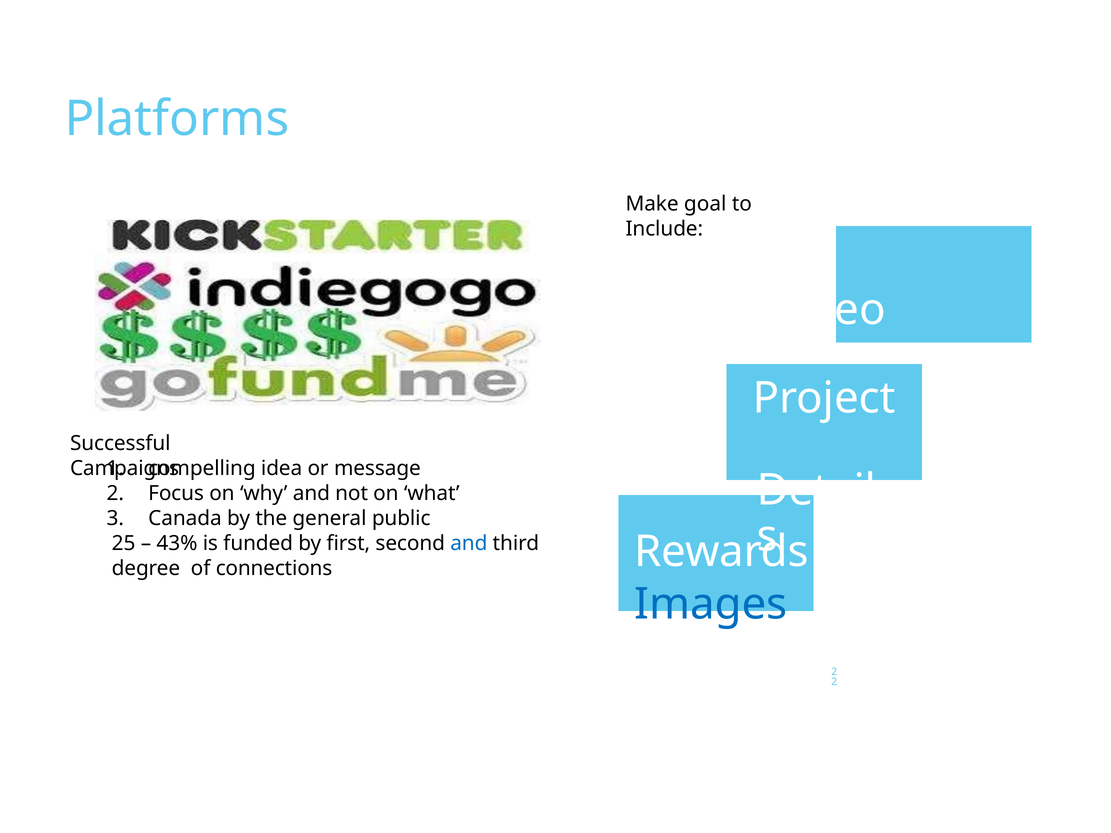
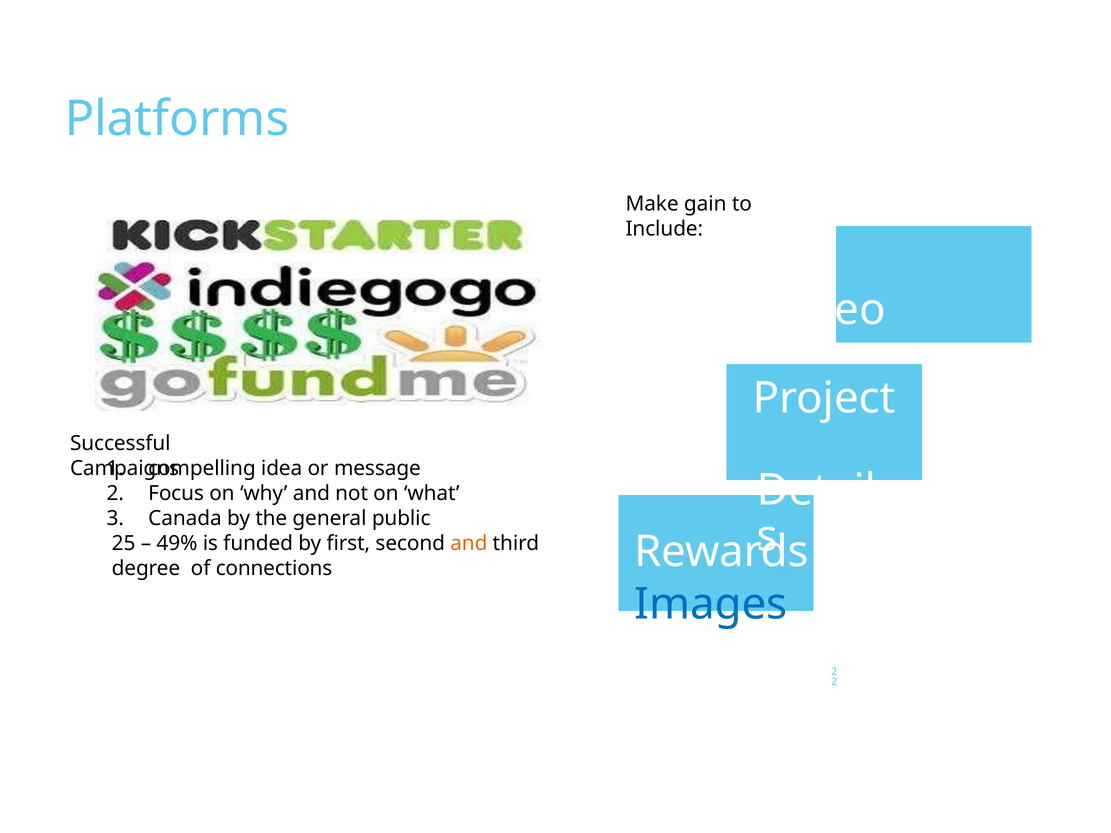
goal: goal -> gain (705, 204)
43%: 43% -> 49% (177, 544)
and colour: blue -> orange (469, 544)
